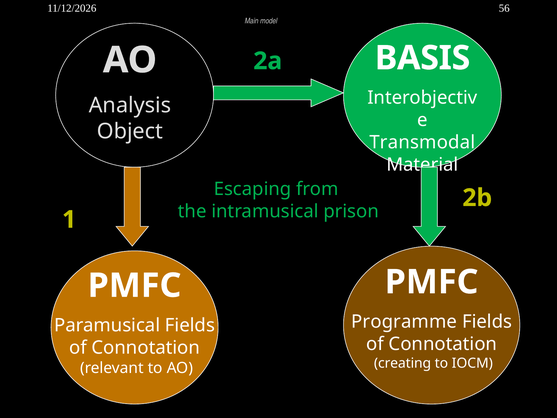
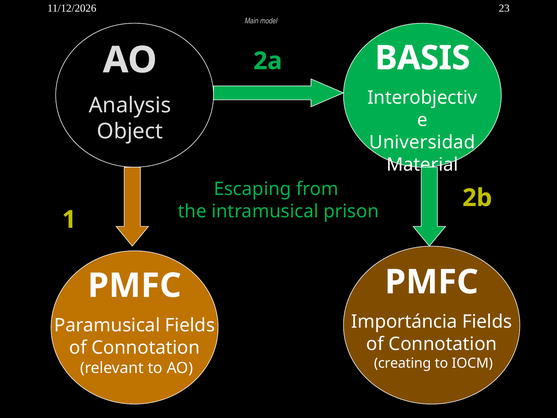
56: 56 -> 23 (504, 8)
Transmodal: Transmodal -> Universidad (422, 142)
Programme: Programme -> Importáncia (404, 322)
